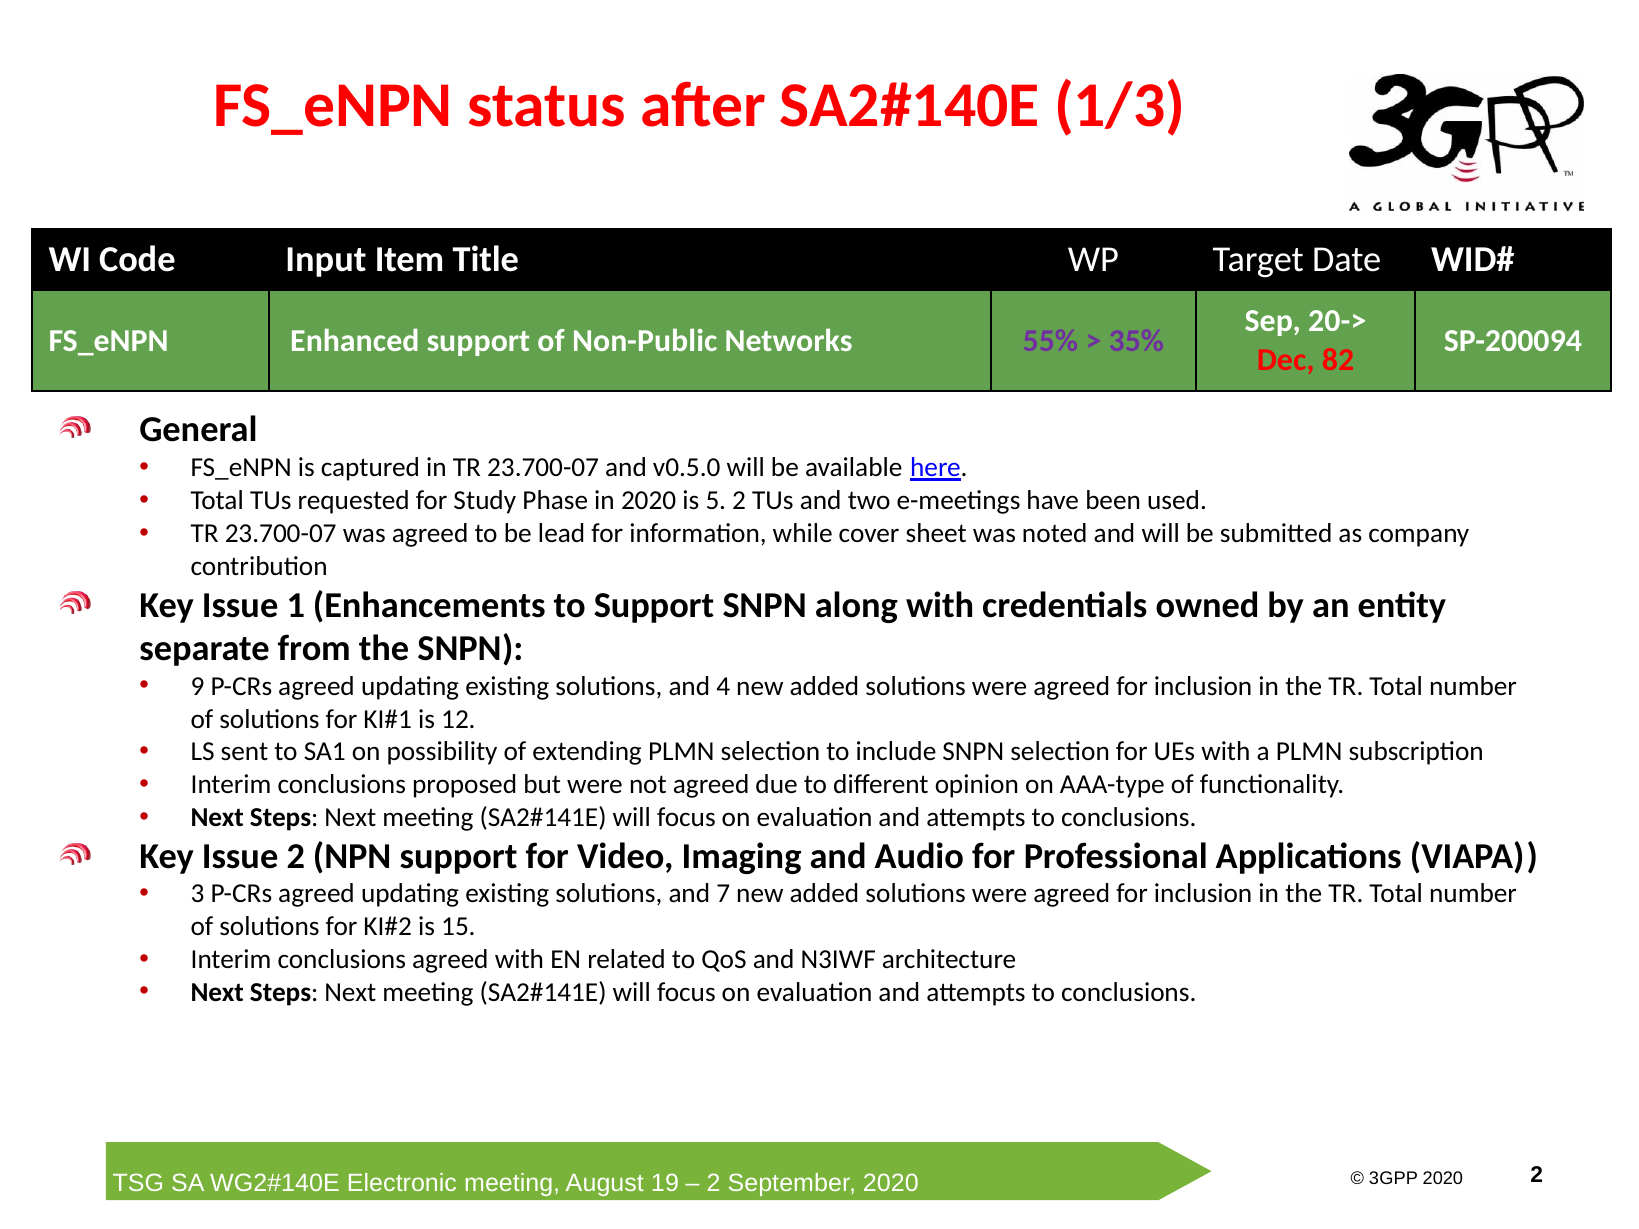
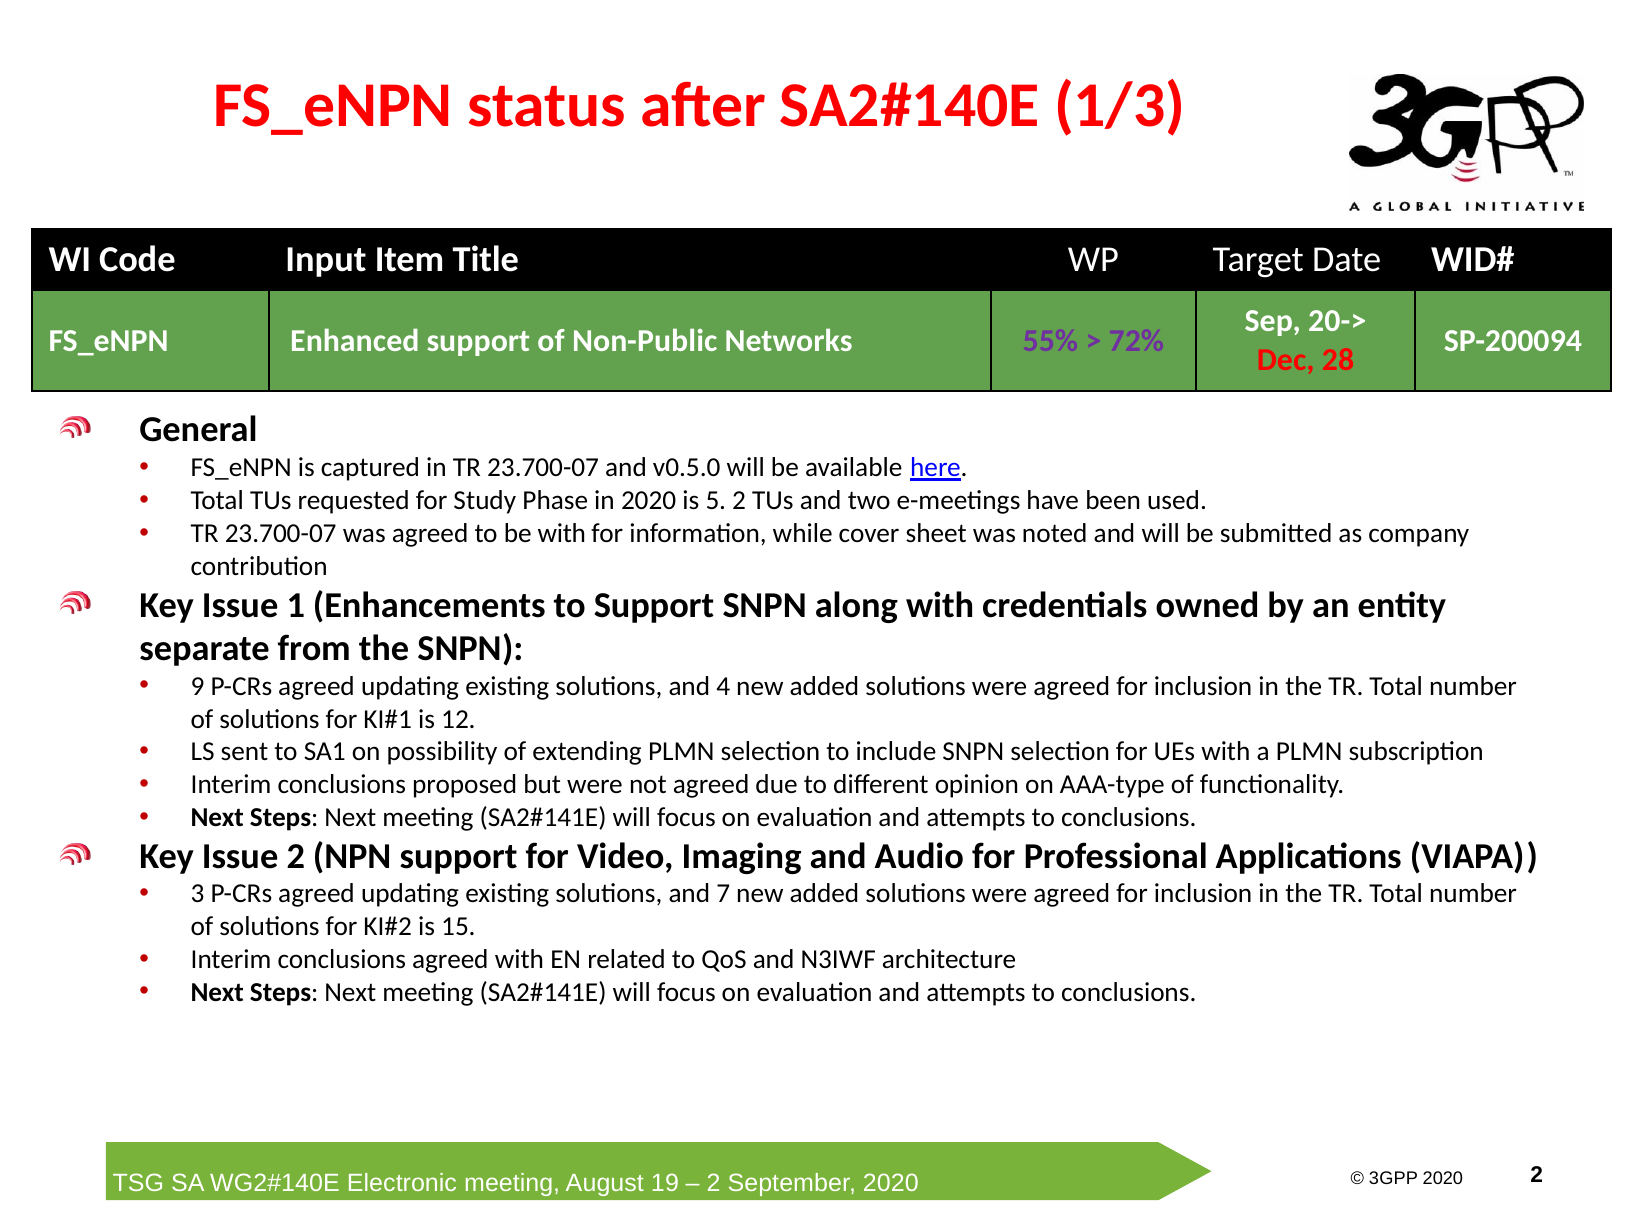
35%: 35% -> 72% (1136, 341)
82: 82 -> 28 (1338, 360)
be lead: lead -> with (562, 534)
